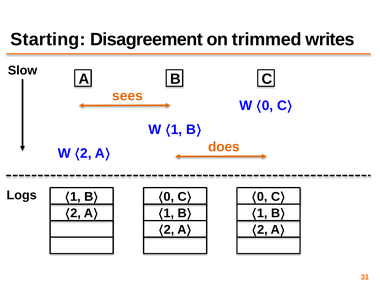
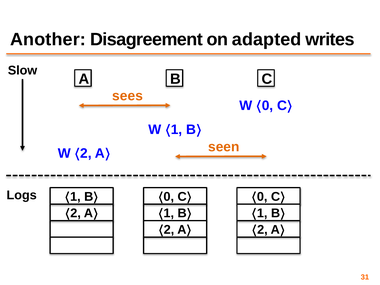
Starting: Starting -> Another (48, 39)
trimmed: trimmed -> adapted (267, 39)
does: does -> seen (224, 147)
